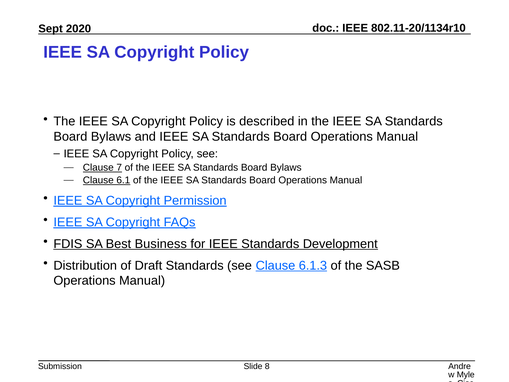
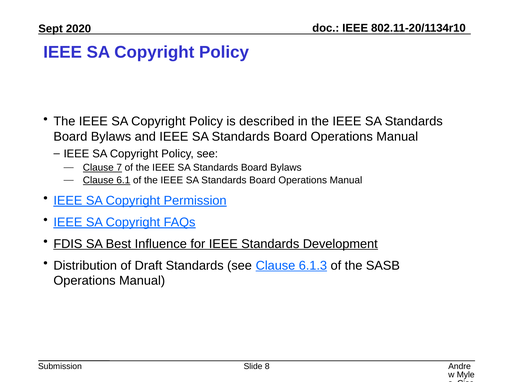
Business: Business -> Influence (161, 244)
